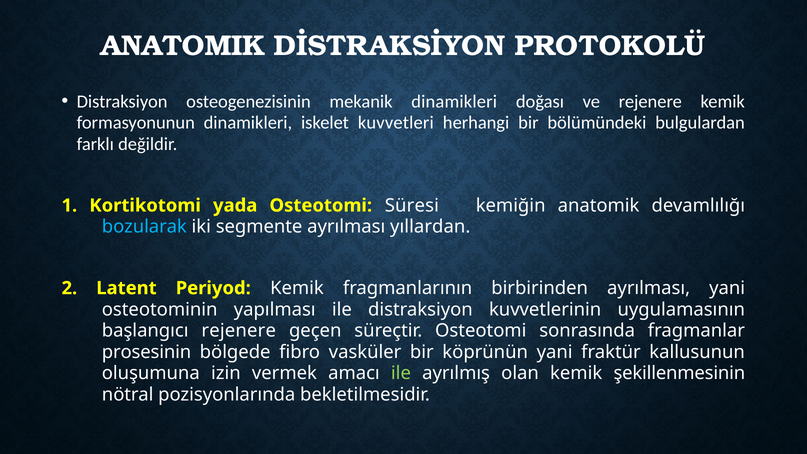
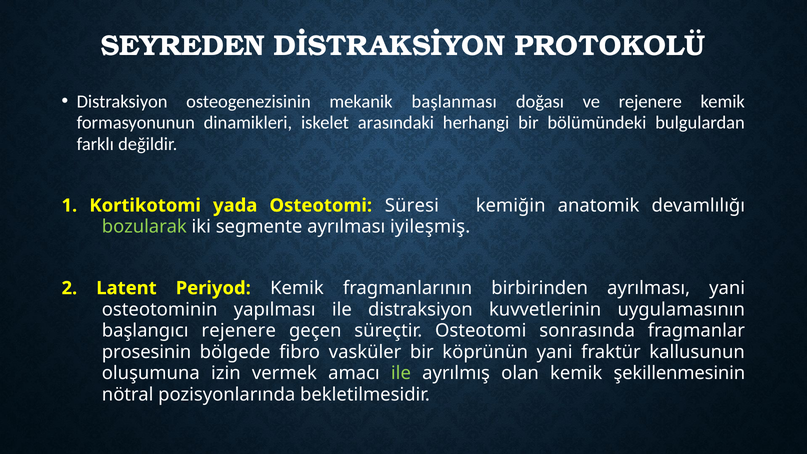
ANATOMIK: ANATOMIK -> SEYREDEN (183, 46)
mekanik dinamikleri: dinamikleri -> başlanması (454, 102)
kuvvetleri: kuvvetleri -> arasındaki (396, 123)
bozularak colour: light blue -> light green (144, 227)
yıllardan: yıllardan -> iyileşmiş (430, 227)
